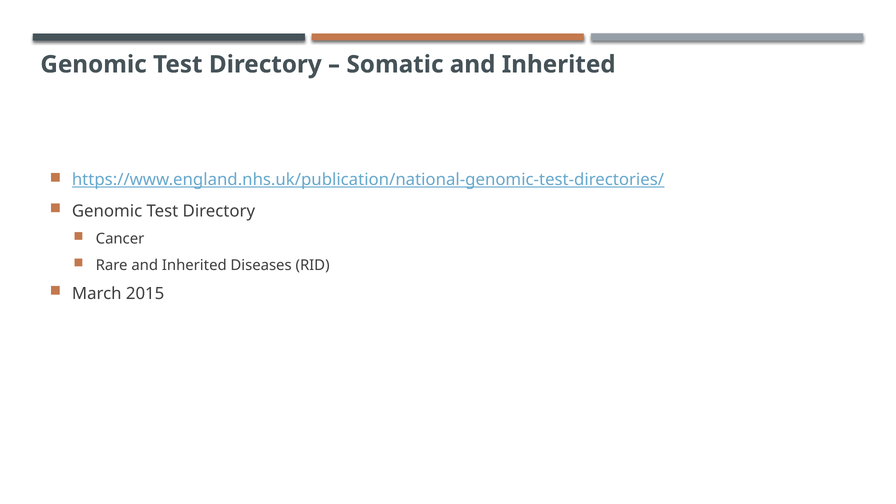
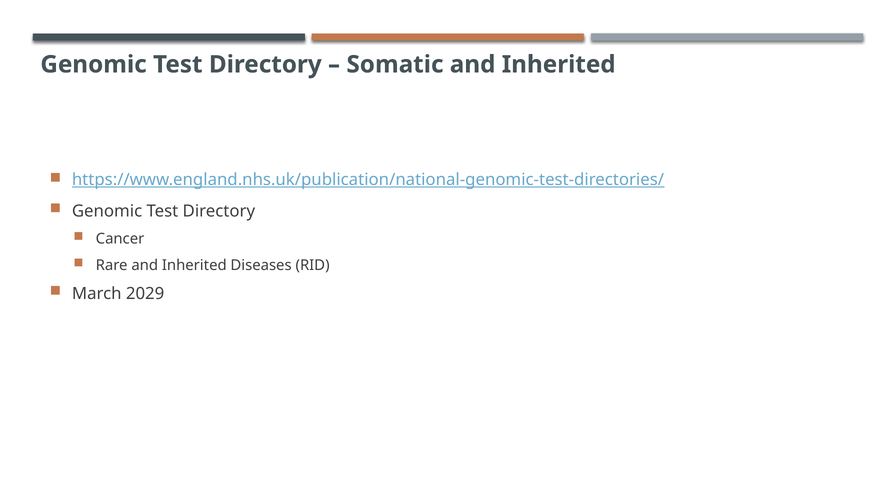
2015: 2015 -> 2029 (145, 293)
